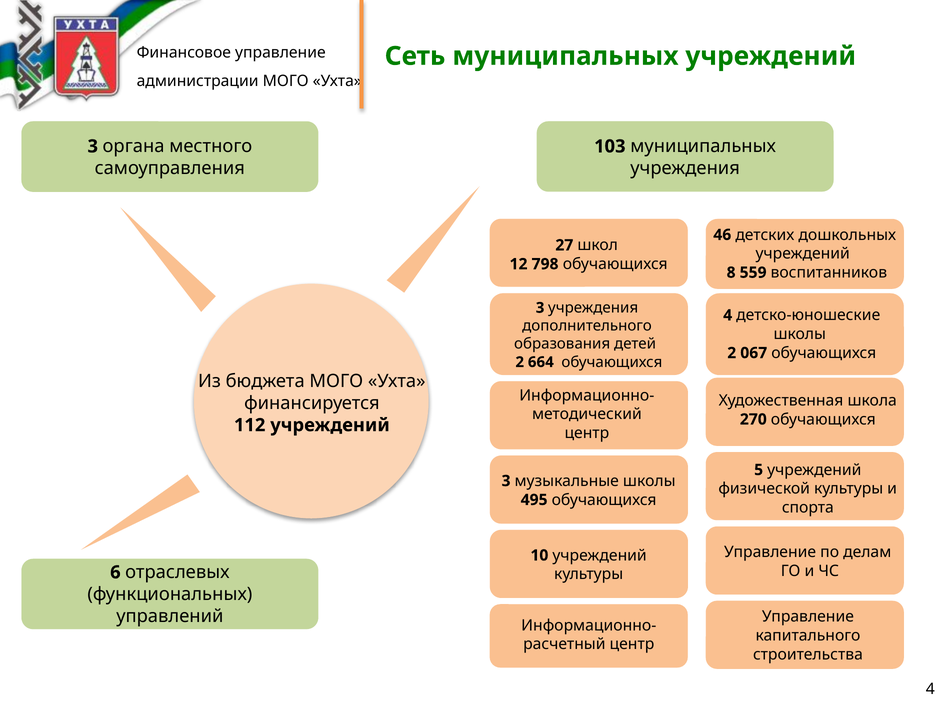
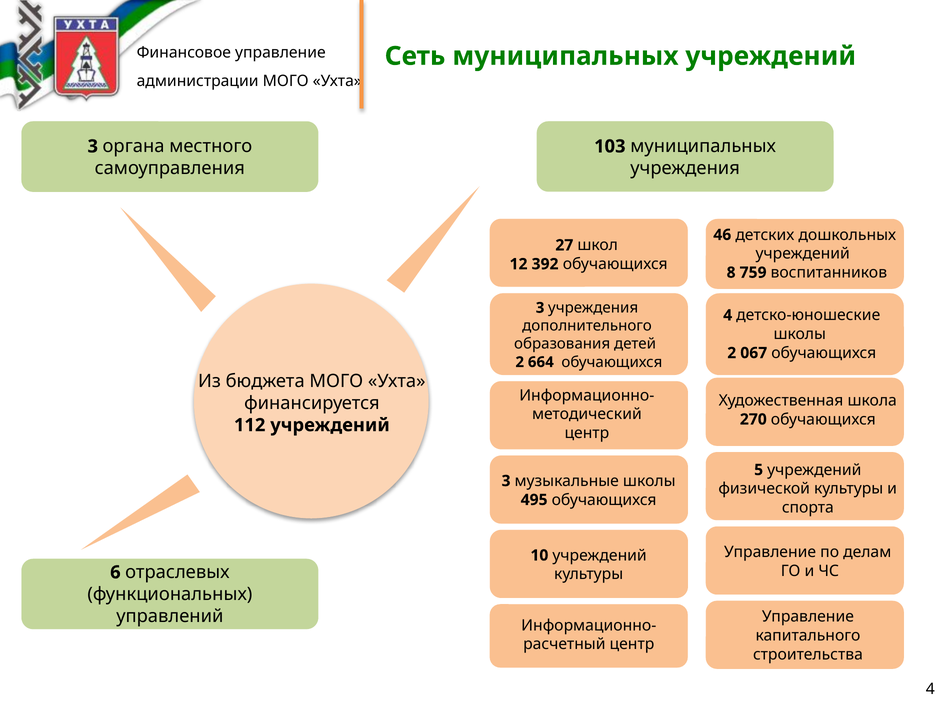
798: 798 -> 392 (545, 264)
559: 559 -> 759 (753, 273)
